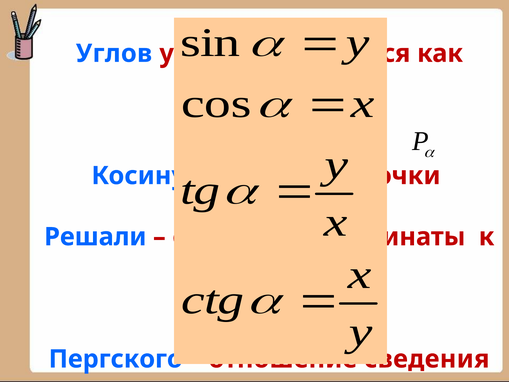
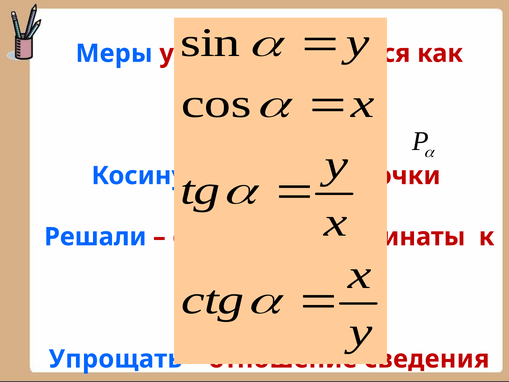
Углов: Углов -> Меры (114, 53)
Пергского: Пергского -> Упрощать (115, 359)
